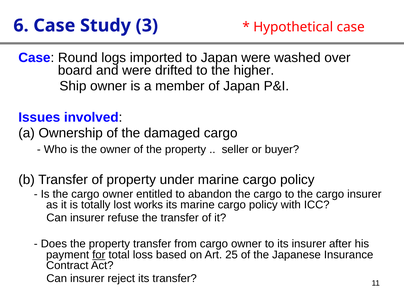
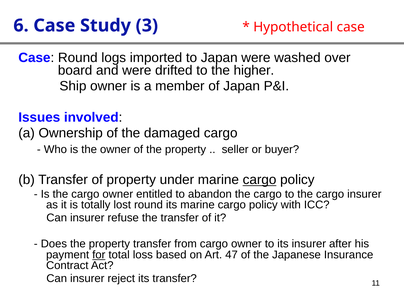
cargo underline: none -> present (260, 180)
lost works: works -> round (148, 205)
25: 25 -> 47 (232, 255)
